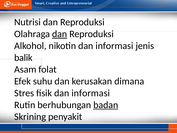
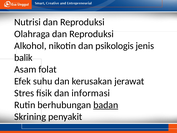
dan underline: present -> none (60, 34)
nikotin dan informasi: informasi -> psikologis (114, 46)
dimana: dimana -> jerawat (129, 81)
